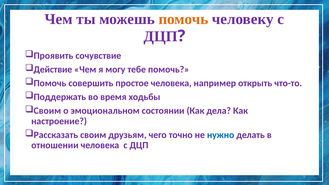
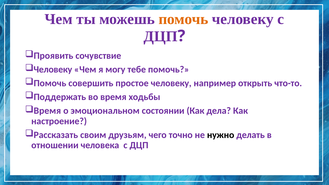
Действие: Действие -> Человеку (53, 69)
простое человека: человека -> человеку (171, 83)
Своим: Своим -> Время (47, 111)
нужно colour: blue -> black (221, 135)
